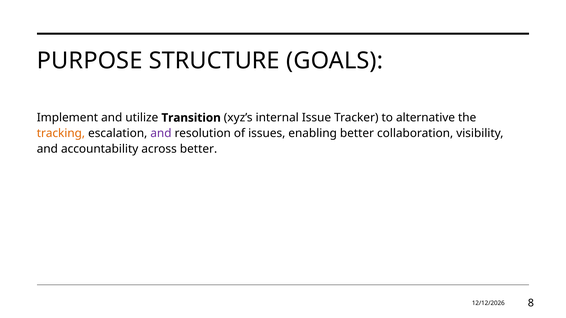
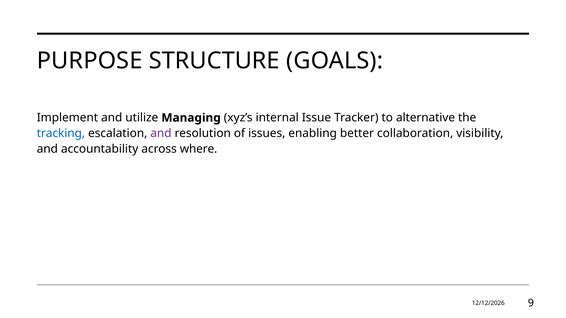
Transition: Transition -> Managing (191, 118)
tracking colour: orange -> blue (61, 133)
across better: better -> where (199, 149)
8: 8 -> 9 (531, 303)
